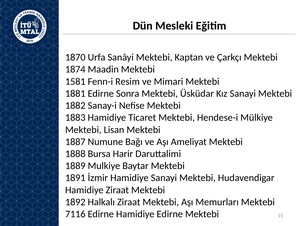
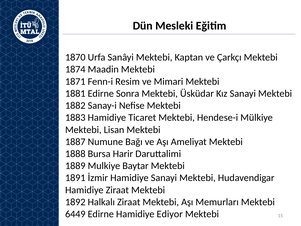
1581: 1581 -> 1871 (75, 81)
7116: 7116 -> 6449 (75, 214)
Hamidiye Edirne: Edirne -> Ediyor (170, 214)
